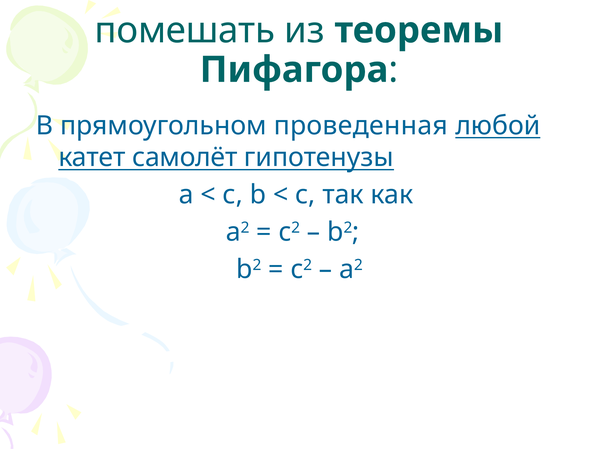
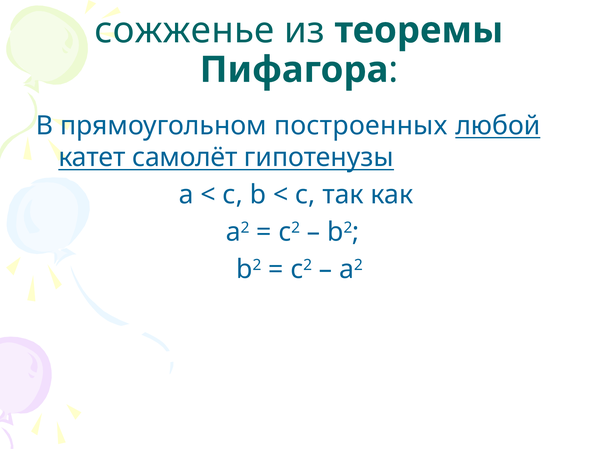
помешать: помешать -> сожженье (185, 30)
проведенная: проведенная -> построенных (361, 126)
